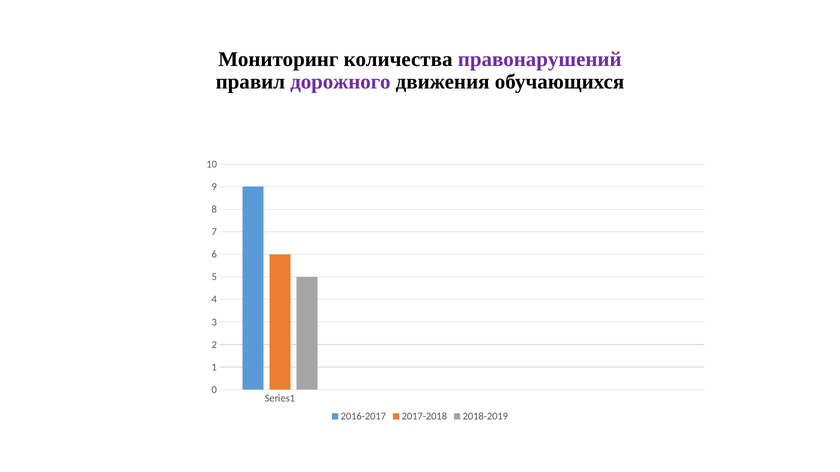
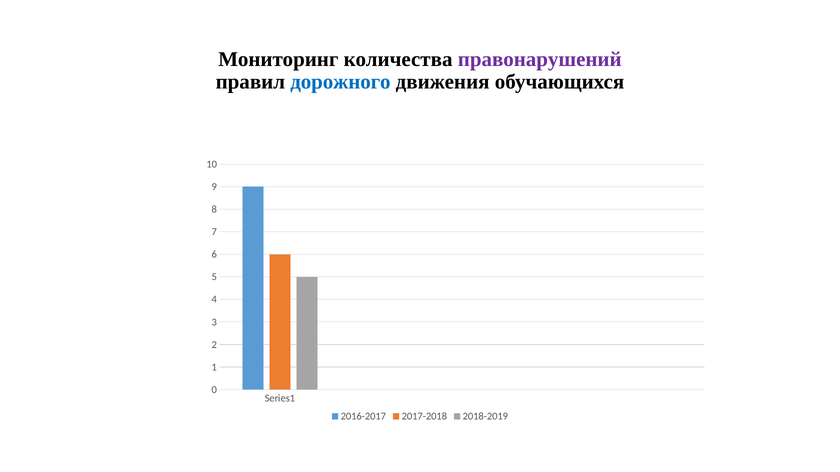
дорожного colour: purple -> blue (340, 82)
